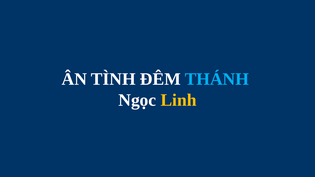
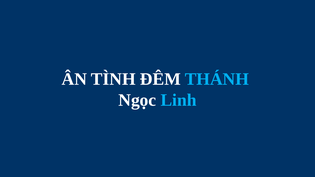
Linh colour: yellow -> light blue (179, 100)
